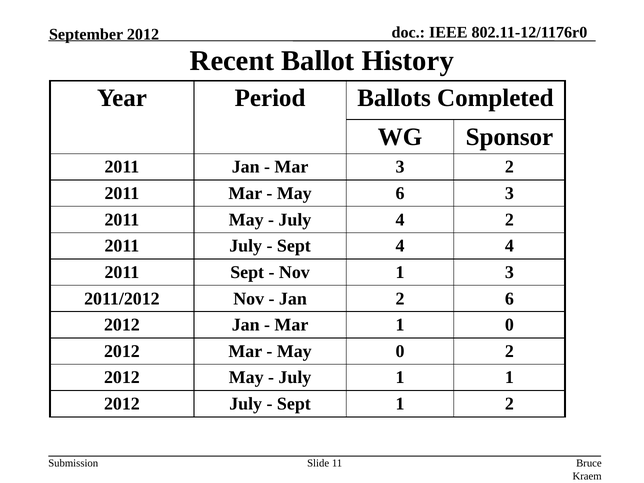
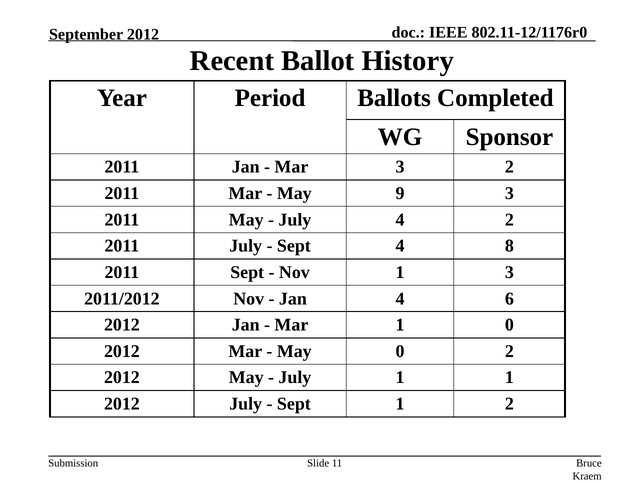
May 6: 6 -> 9 (400, 193)
4 4: 4 -> 8 (509, 246)
Jan 2: 2 -> 4 (400, 299)
